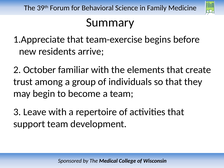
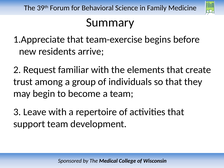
October: October -> Request (40, 70)
